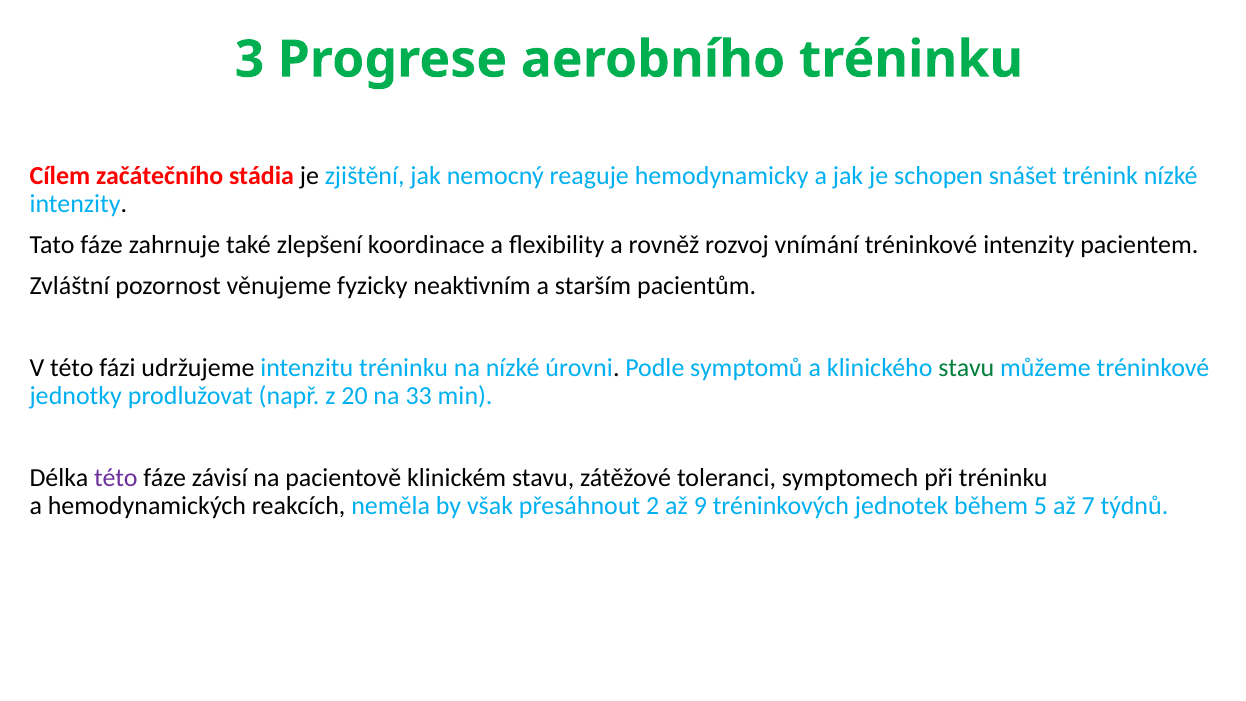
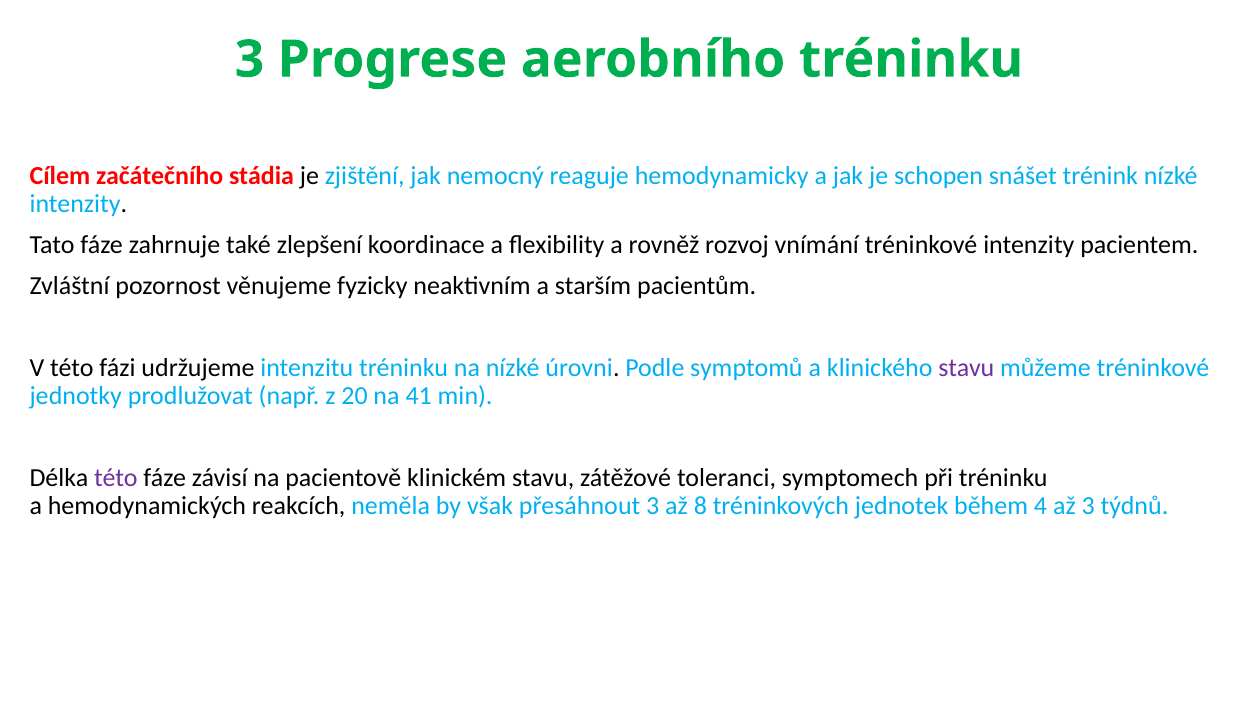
stavu colour: green -> purple (966, 368)
33: 33 -> 41 (419, 396)
přesáhnout 2: 2 -> 3 (653, 506)
9: 9 -> 8 (700, 506)
5: 5 -> 4 (1041, 506)
až 7: 7 -> 3 (1088, 506)
